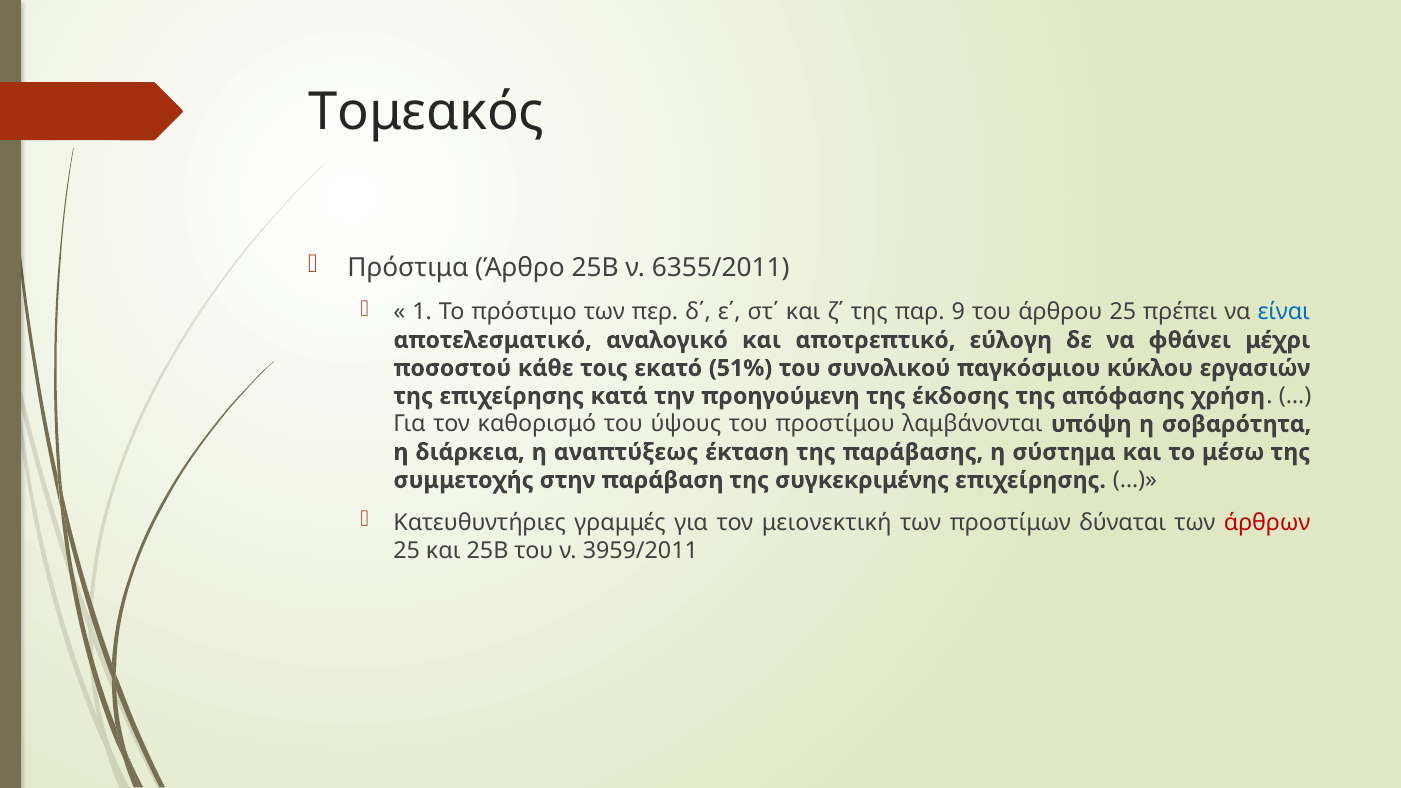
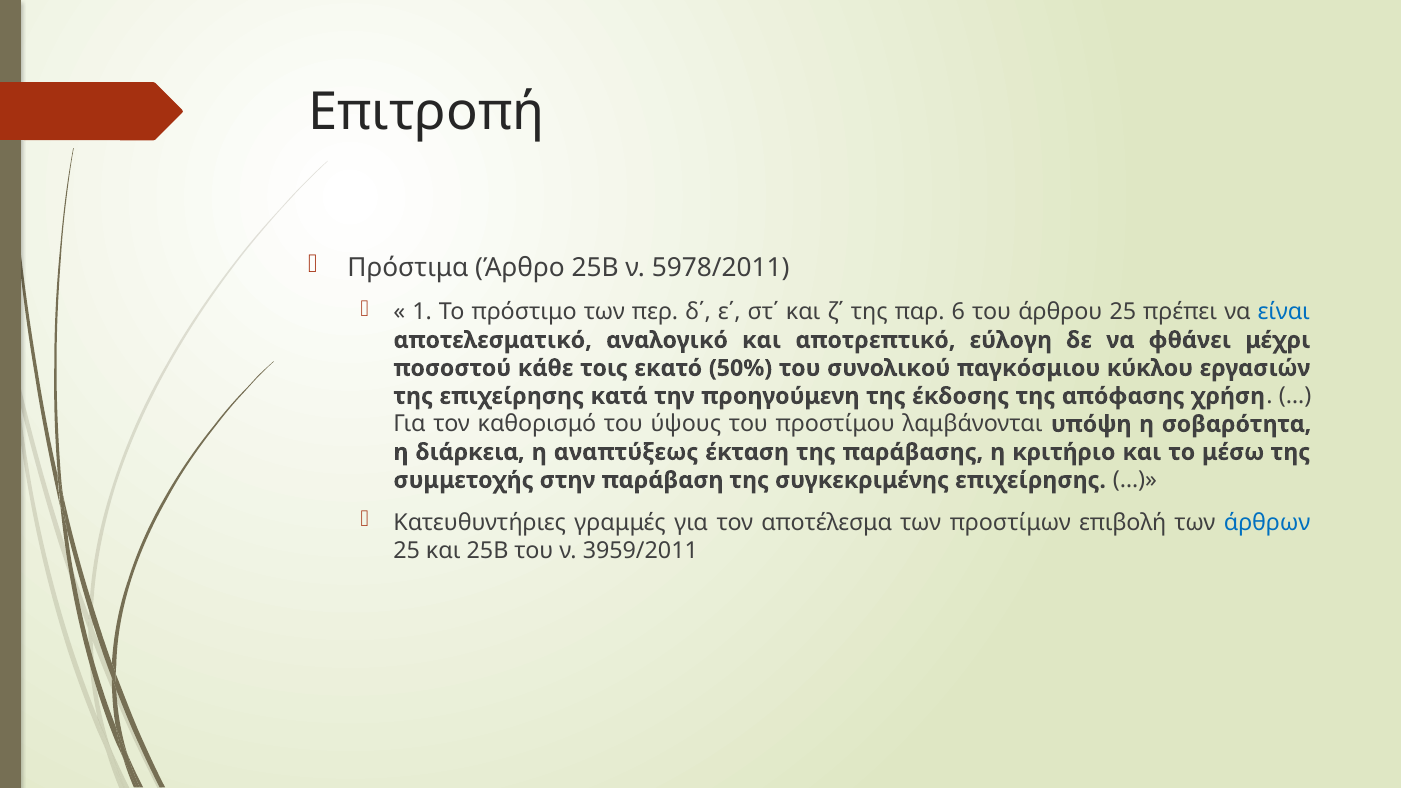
Τομεακός: Τομεακός -> Επιτροπή (426, 112)
6355/2011: 6355/2011 -> 5978/2011 (721, 268)
9: 9 -> 6 (958, 312)
51%: 51% -> 50% (741, 368)
σύστημα: σύστημα -> κριτήριο (1064, 452)
μειονεκτική: μειονεκτική -> αποτέλεσμα (827, 523)
δύναται: δύναται -> επιβολή (1123, 523)
άρθρων colour: red -> blue (1267, 523)
